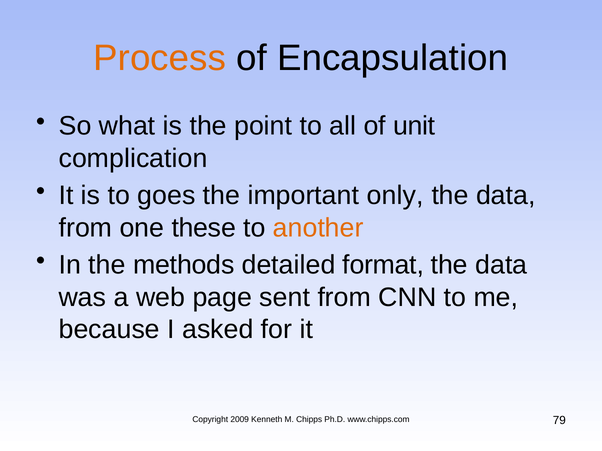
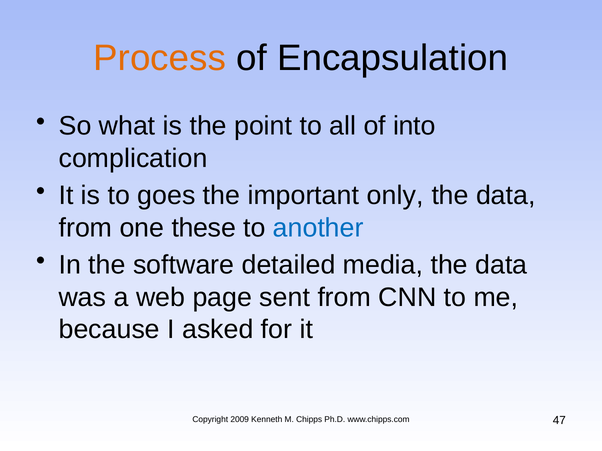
unit: unit -> into (414, 126)
another colour: orange -> blue (318, 228)
methods: methods -> software (184, 265)
format: format -> media (383, 265)
79: 79 -> 47 (559, 421)
